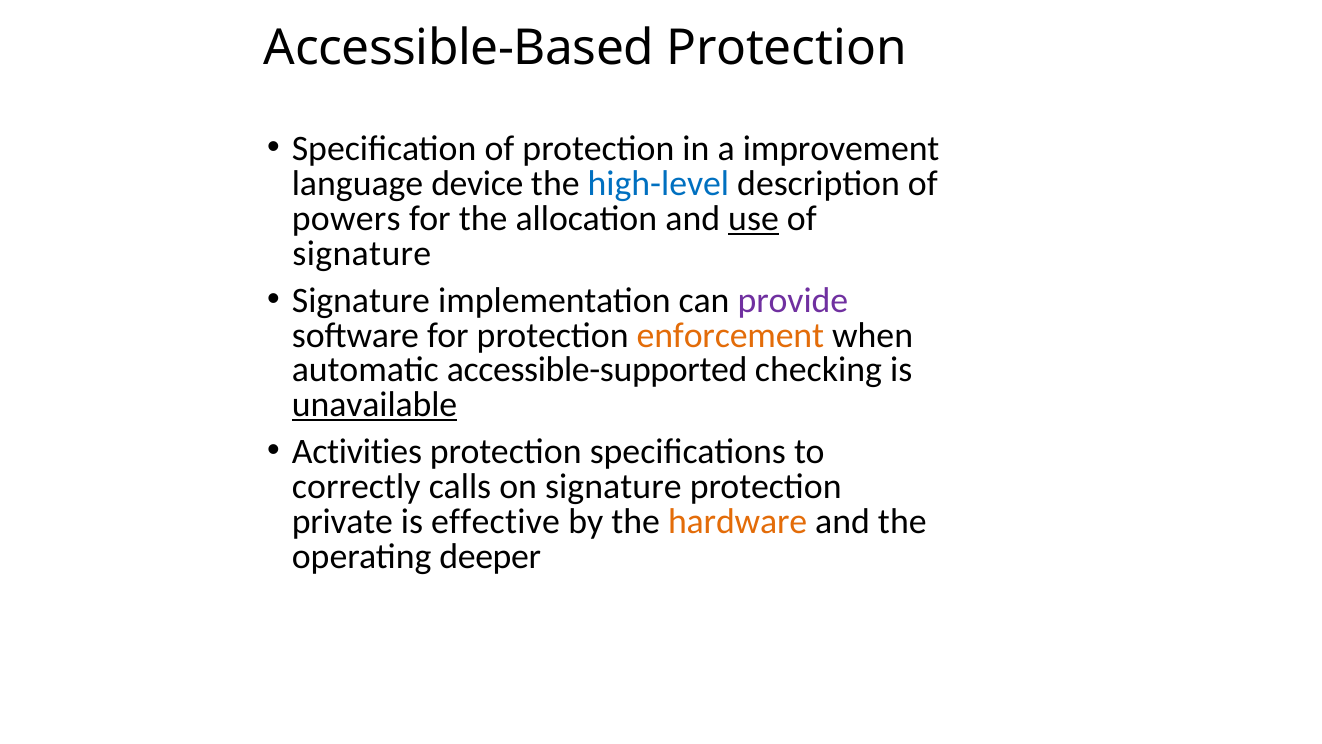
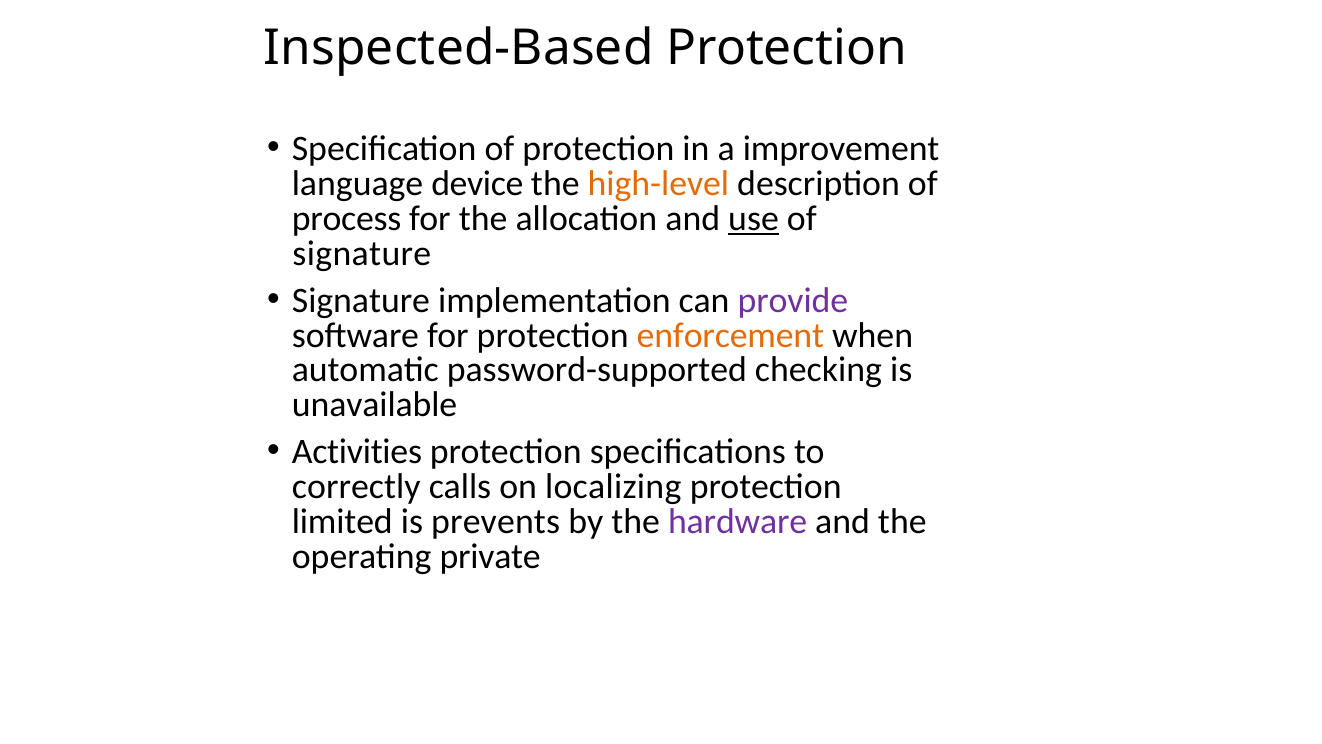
Accessible-Based: Accessible-Based -> Inspected-Based (459, 48)
high-level colour: blue -> orange (658, 184)
powers: powers -> process (347, 218)
accessible-supported: accessible-supported -> password-supported (597, 370)
unavailable underline: present -> none (375, 405)
on signature: signature -> localizing (613, 487)
private: private -> limited (342, 521)
effective: effective -> prevents (496, 521)
hardware colour: orange -> purple (738, 521)
deeper: deeper -> private (490, 556)
